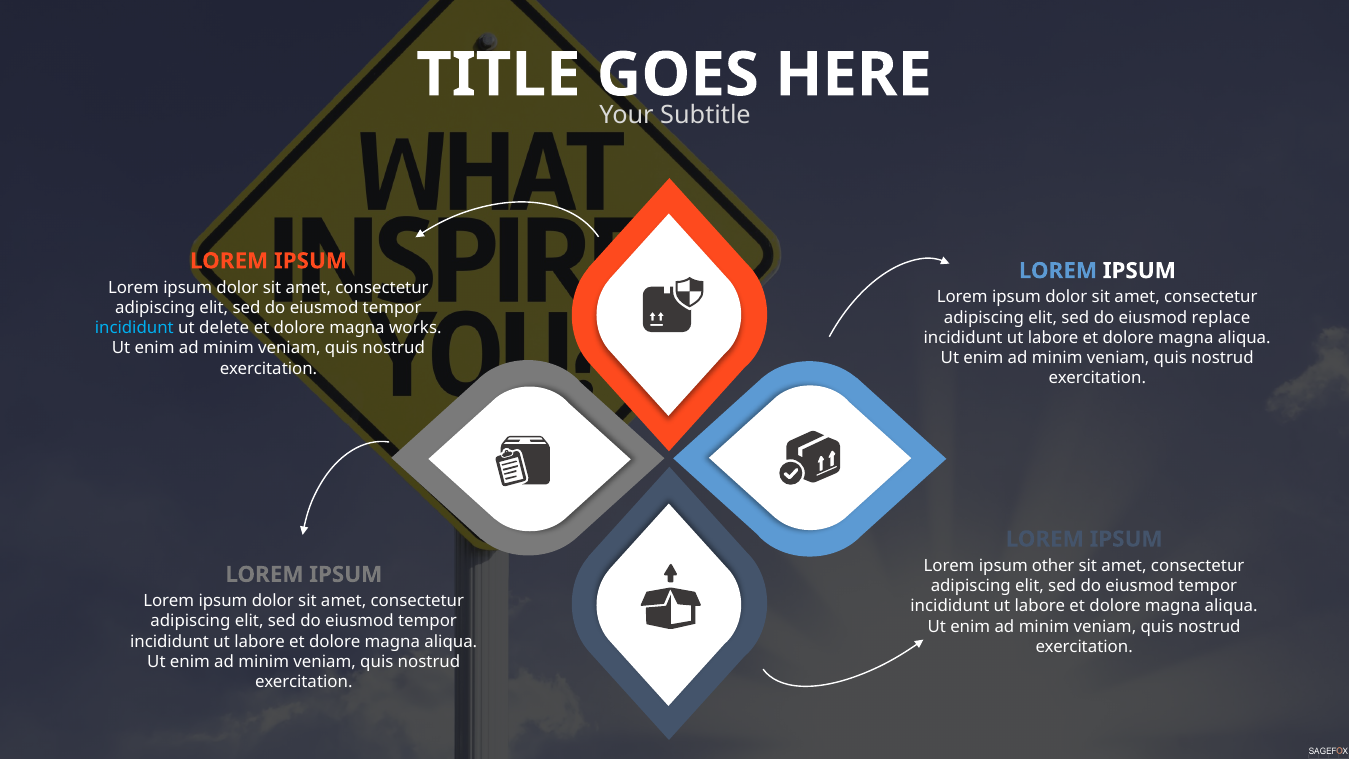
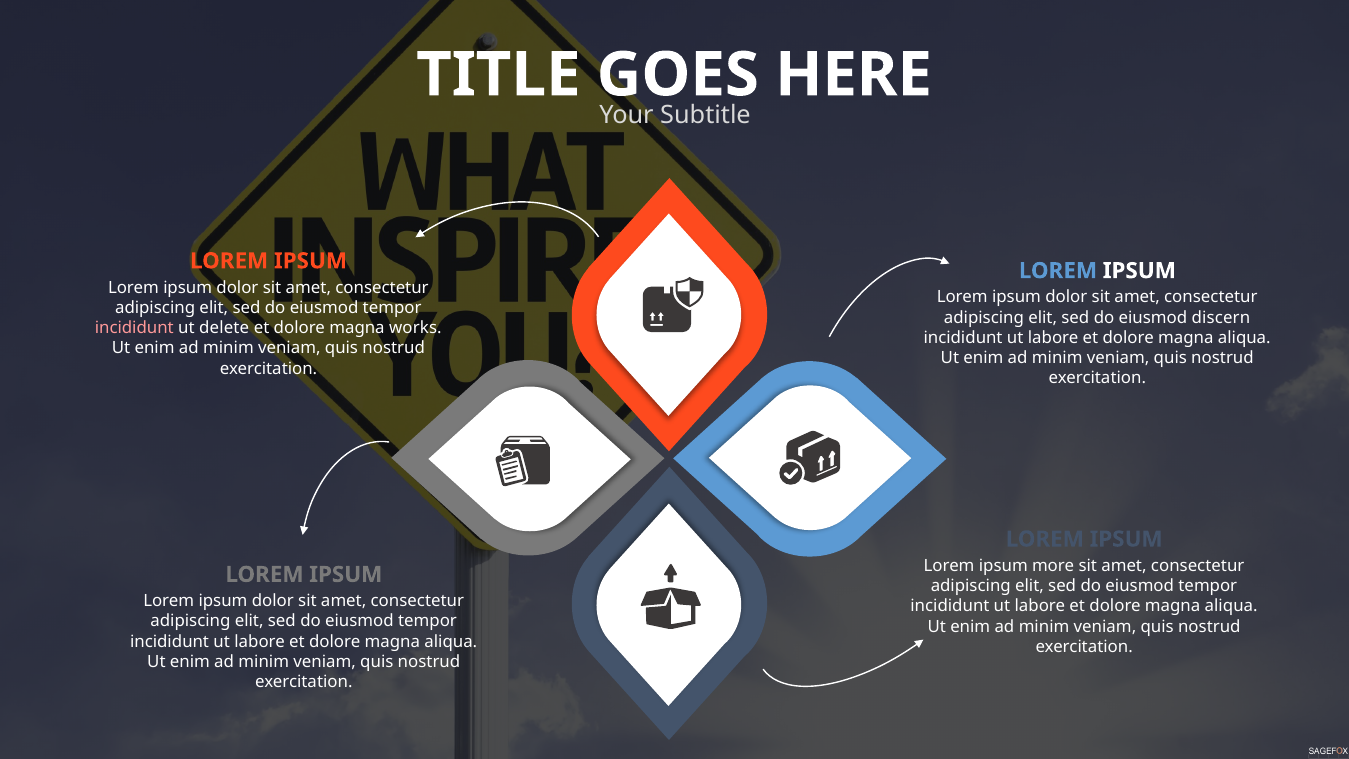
replace: replace -> discern (1221, 318)
incididunt colour: light blue -> pink (134, 328)
other: other -> more (1053, 566)
